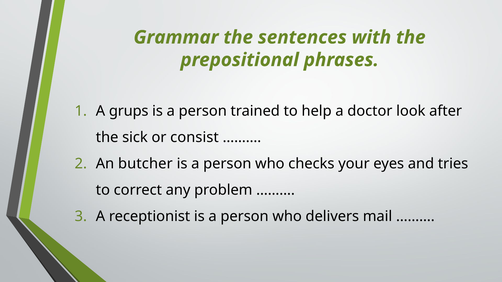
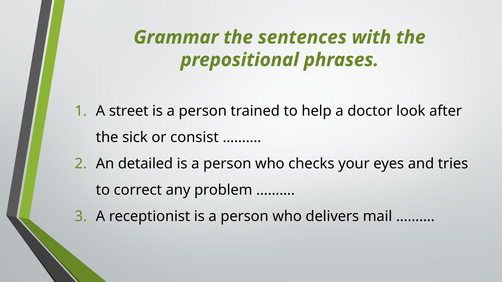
grups: grups -> street (129, 111)
butcher: butcher -> detailed (145, 164)
